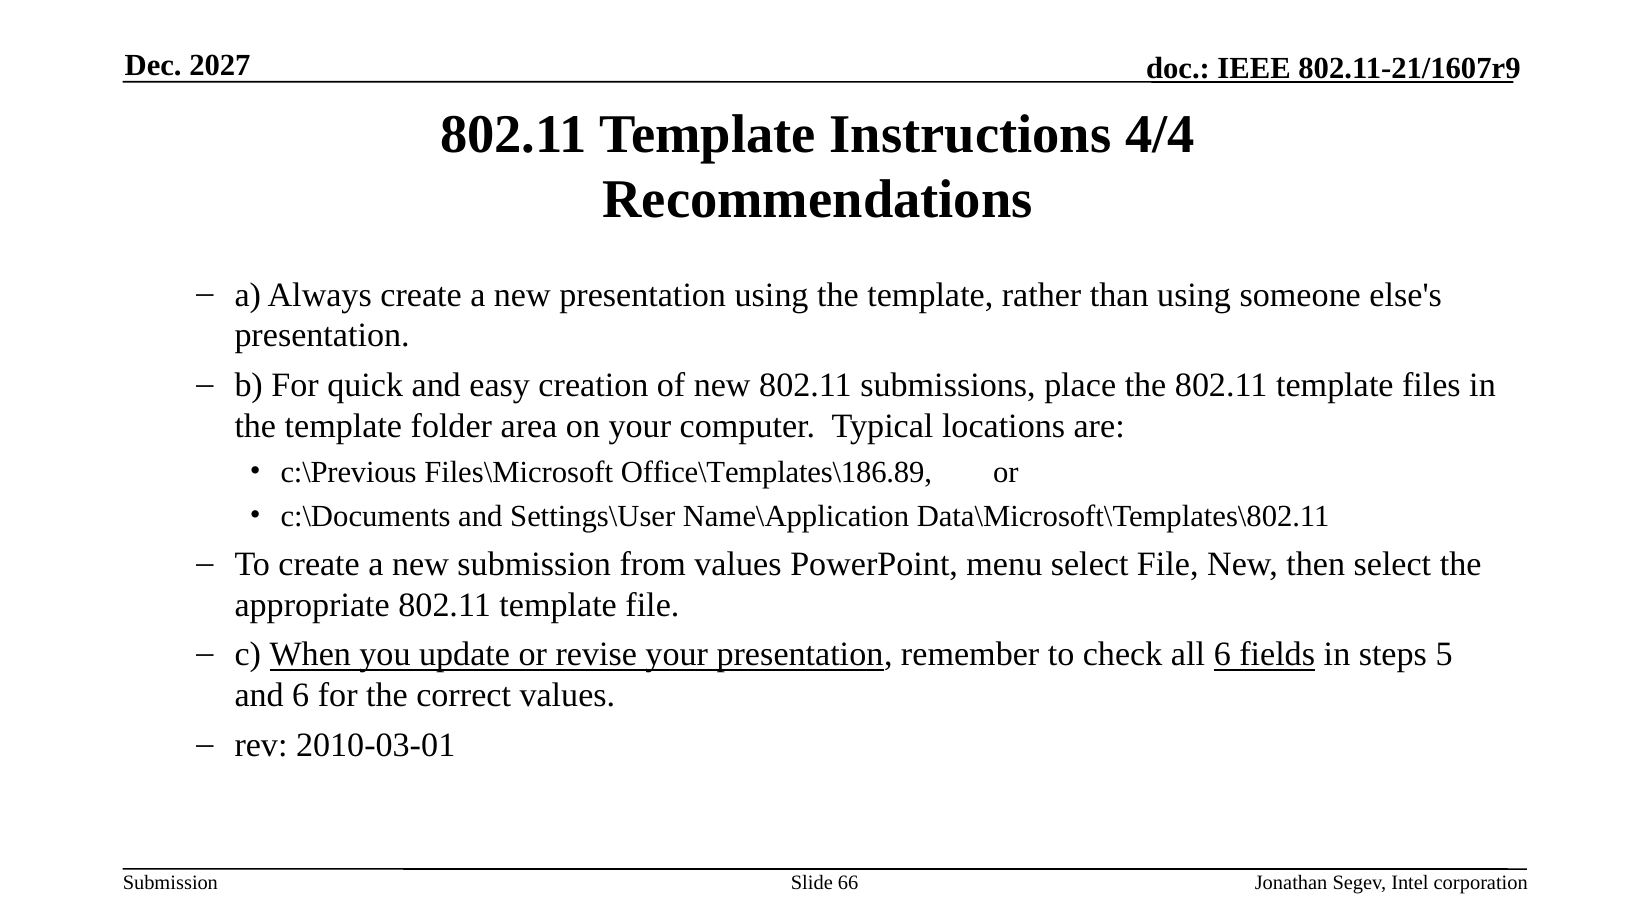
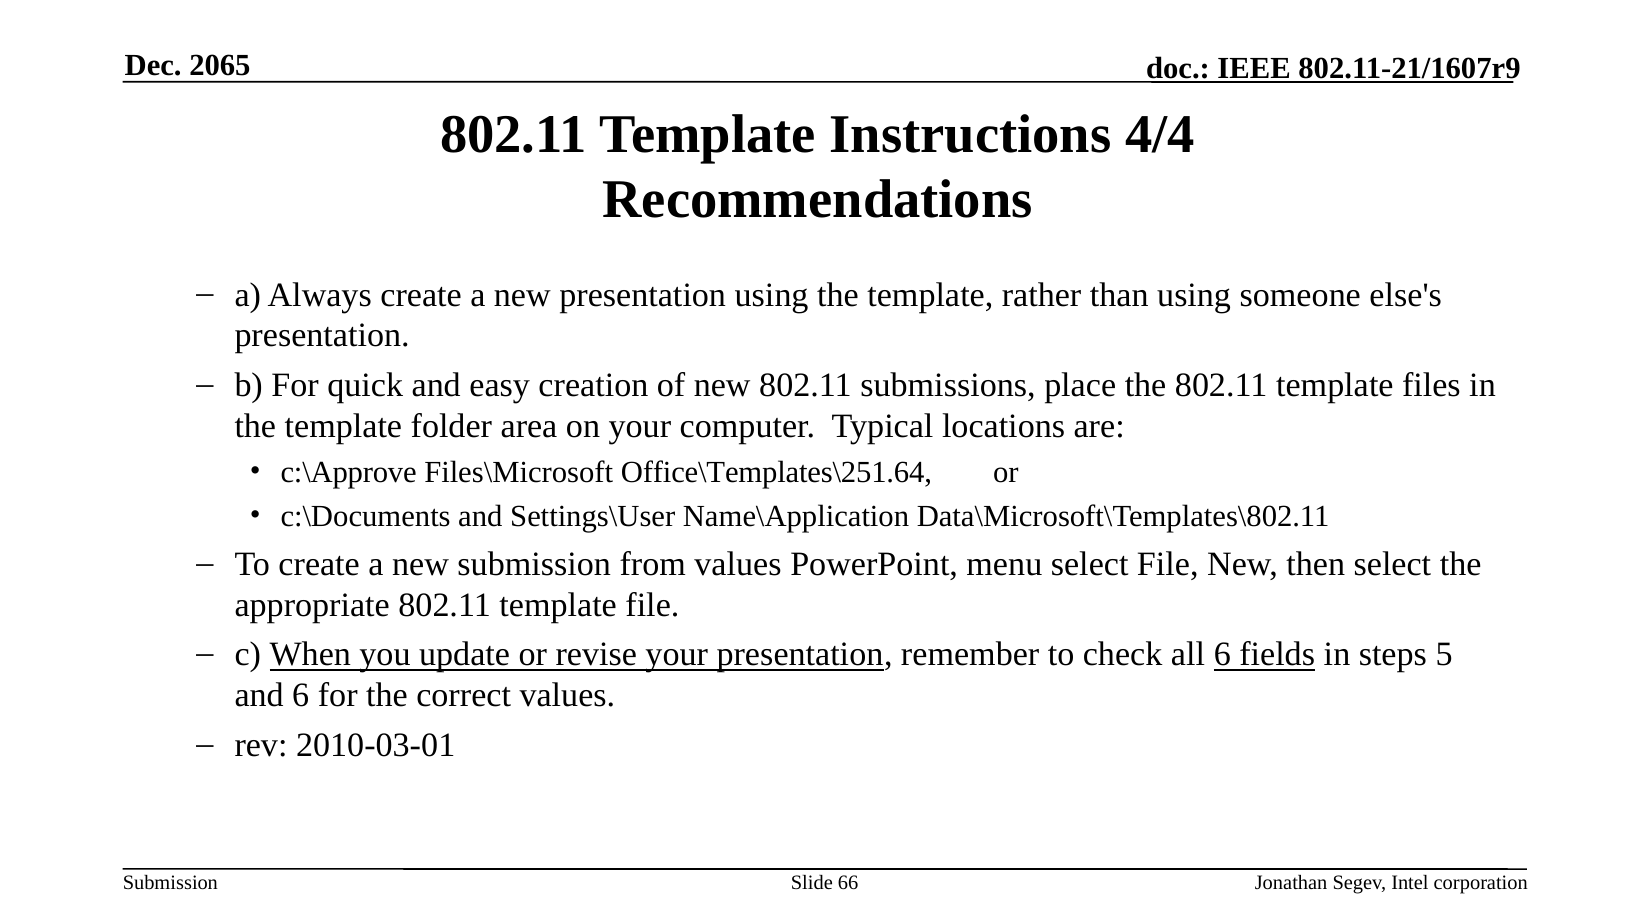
2027: 2027 -> 2065 (220, 65)
c:\Previous: c:\Previous -> c:\Approve (349, 472)
Office\Templates\186.89: Office\Templates\186.89 -> Office\Templates\251.64 (776, 472)
